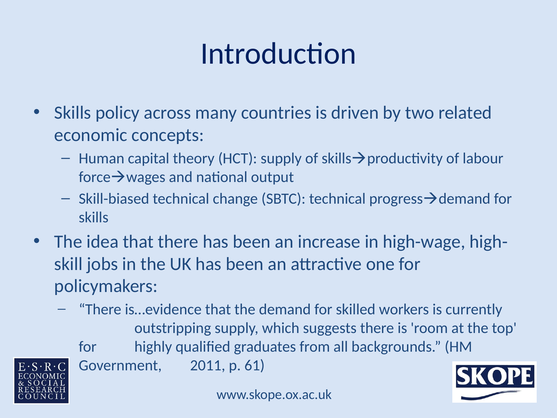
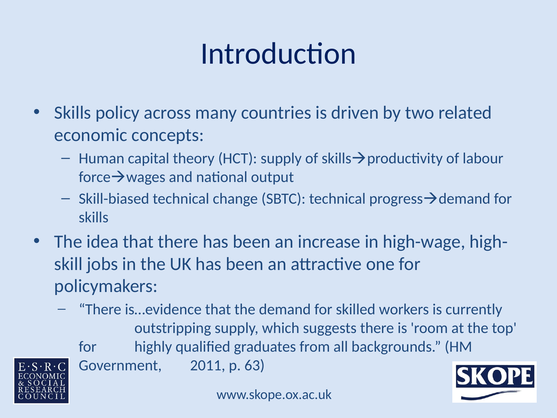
61: 61 -> 63 (255, 365)
